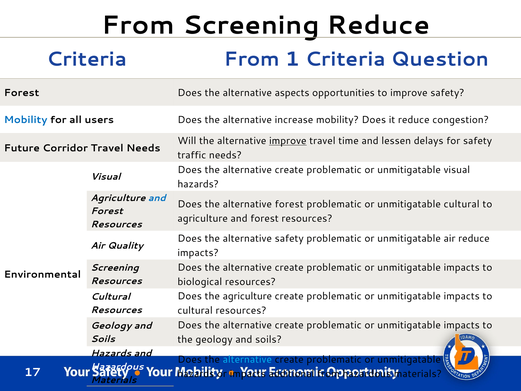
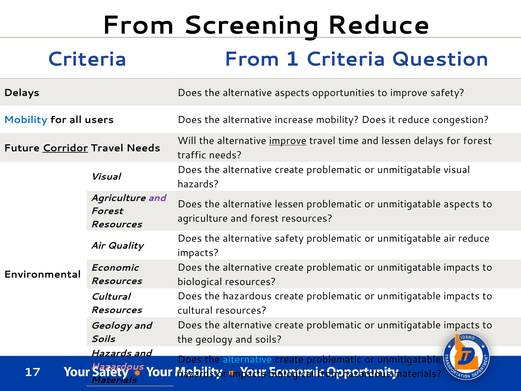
Forest: Forest -> Delays (22, 93)
for safety: safety -> forest (477, 141)
Corridor underline: none -> present (65, 148)
and colour: blue -> purple (157, 198)
alternative forest: forest -> lessen (289, 204)
unmitigatable cultural: cultural -> aspects (462, 204)
Screening: Screening -> Economic (115, 268)
the agriculture: agriculture -> hazardous (247, 296)
Hazardous colour: white -> pink (117, 366)
impacts additional: additional -> biological (291, 374)
